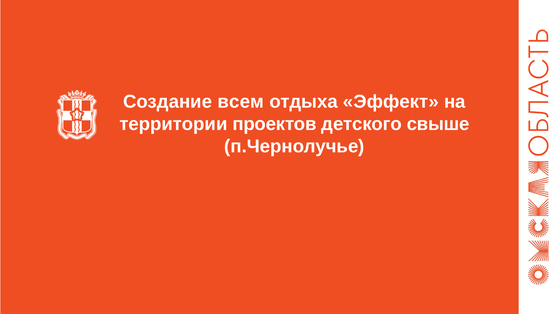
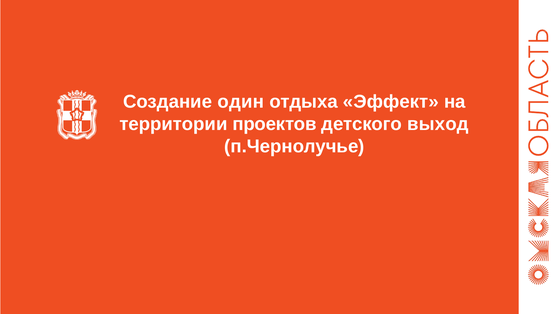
всем: всем -> один (241, 102)
свыше: свыше -> выход (438, 124)
